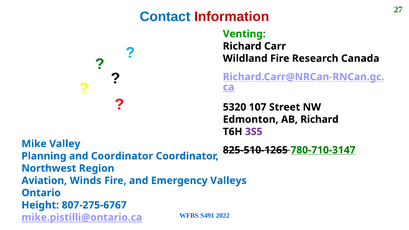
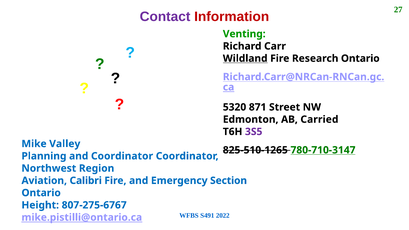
Contact colour: blue -> purple (165, 17)
Wildland underline: none -> present (245, 58)
Research Canada: Canada -> Ontario (360, 58)
107: 107 -> 871 (258, 107)
AB Richard: Richard -> Carried (319, 119)
Winds: Winds -> Calibri (86, 181)
Valleys: Valleys -> Section (229, 181)
